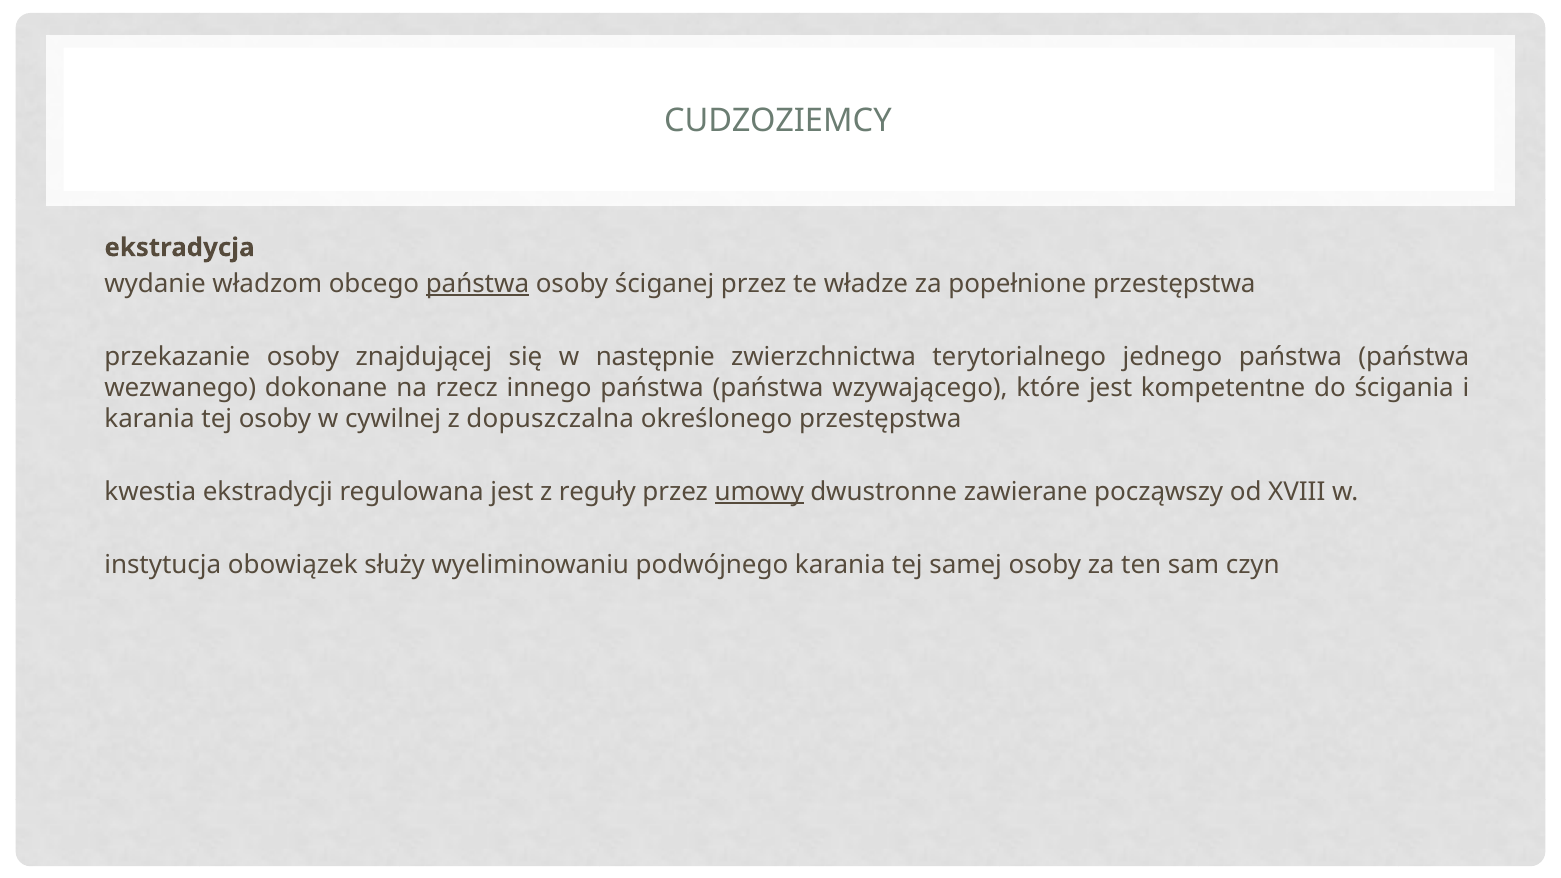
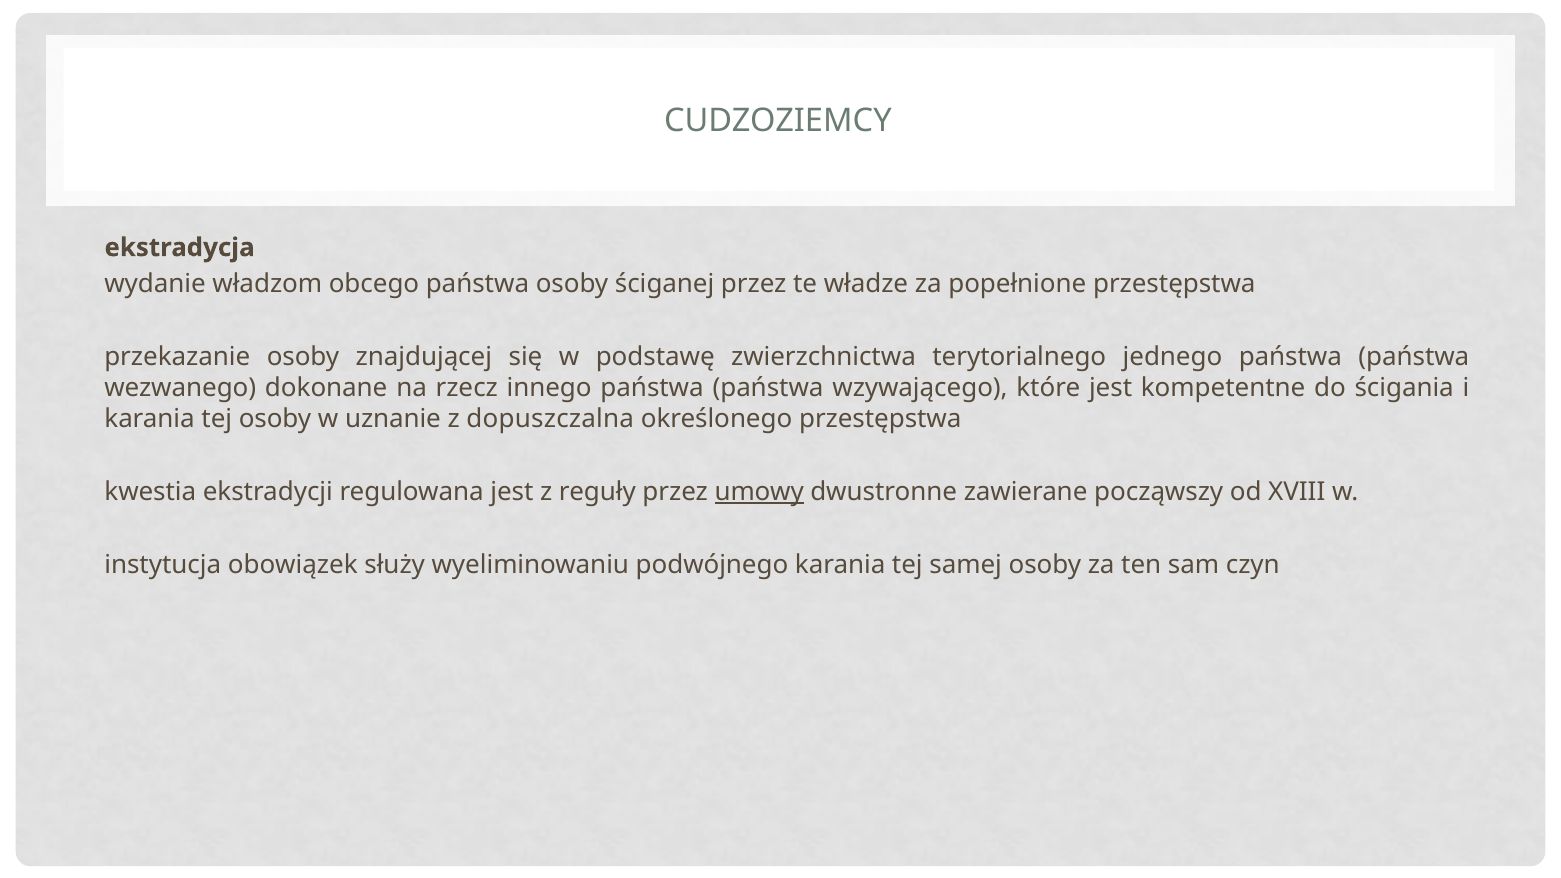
państwa underline: present -> none (477, 284)
następnie: następnie -> podstawę (655, 357)
cywilnej: cywilnej -> uznanie (393, 419)
